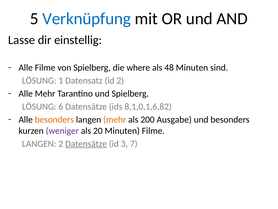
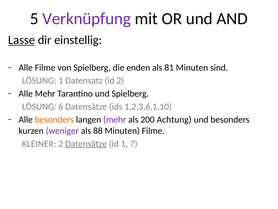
Verknüpfung colour: blue -> purple (87, 19)
Lasse underline: none -> present (22, 40)
where: where -> enden (138, 67)
48: 48 -> 81 (169, 67)
8,1,0,1,6,82: 8,1,0,1,6,82 -> 1,2,3,6,1,10 (148, 106)
mehr colour: orange -> purple (115, 119)
Ausgabe: Ausgabe -> Achtung (174, 119)
20: 20 -> 88 (98, 130)
LANGEN: LANGEN -> KLEINER (39, 143)
id 3: 3 -> 1 (124, 143)
